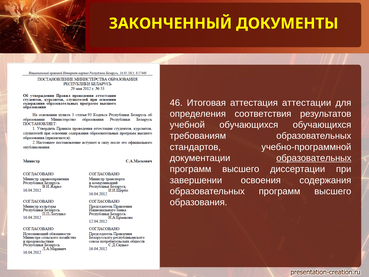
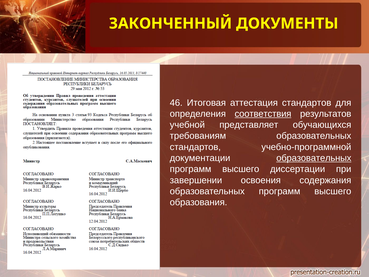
аттестация аттестации: аттестации -> стандартов (307, 103)
соответствия underline: none -> present (263, 114)
учебной обучающихся: обучающихся -> представляет (249, 125)
